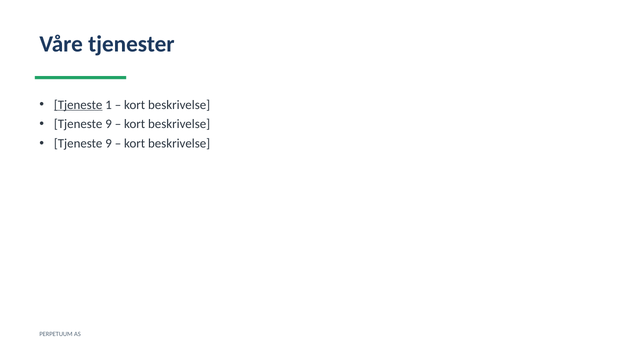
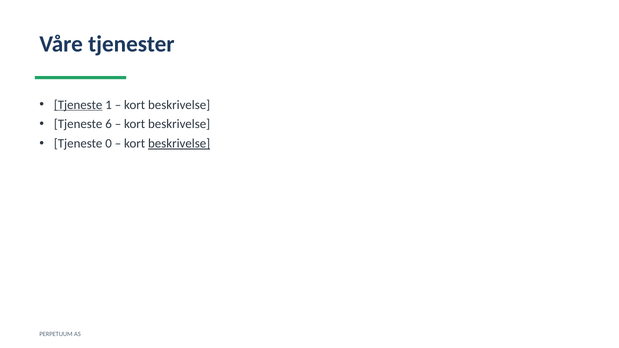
9: 9 -> 6 (109, 124)
9: 9 -> 0 (109, 144)
beskrivelse underline: none -> present (179, 144)
